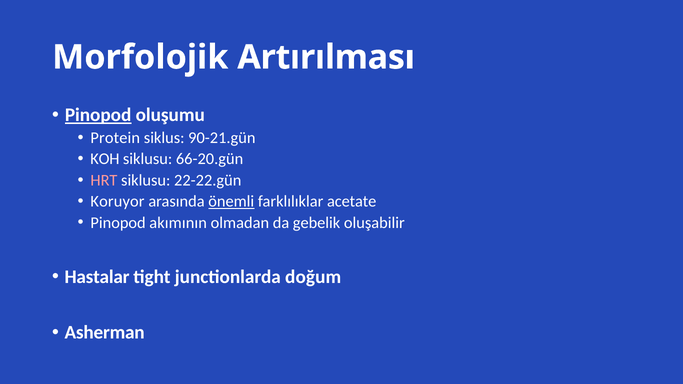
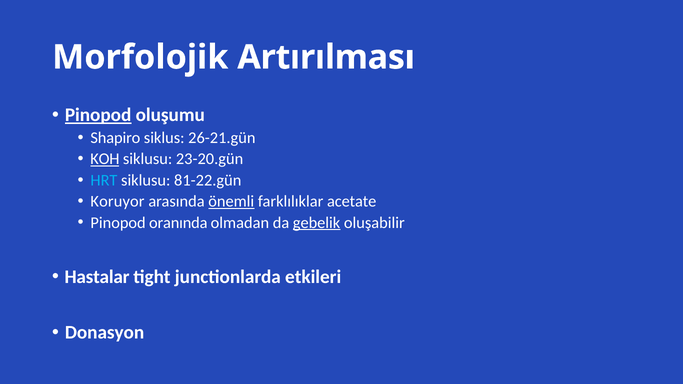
Protein: Protein -> Shapiro (115, 138)
90-21.gün: 90-21.gün -> 26-21.gün (222, 138)
KOH underline: none -> present (105, 159)
66-20.gün: 66-20.gün -> 23-20.gün (210, 159)
HRT colour: pink -> light blue (104, 180)
22-22.gün: 22-22.gün -> 81-22.gün (208, 180)
akımının: akımının -> oranında (178, 223)
gebelik underline: none -> present (317, 223)
doğum: doğum -> etkileri (313, 277)
Asherman: Asherman -> Donasyon (105, 333)
